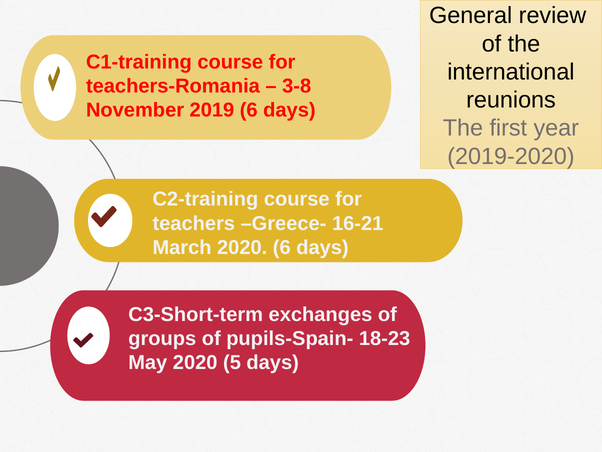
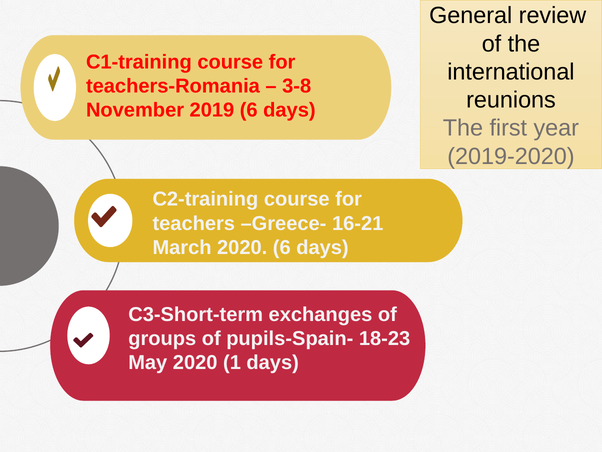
5: 5 -> 1 (232, 362)
